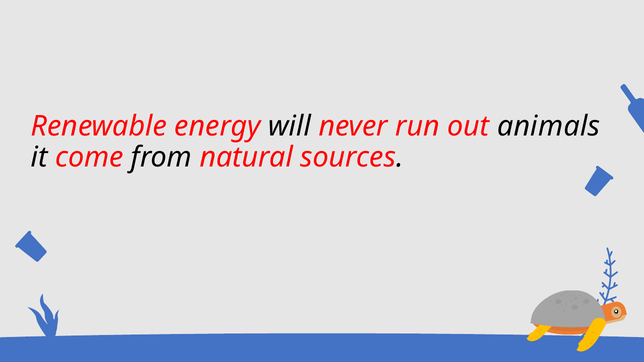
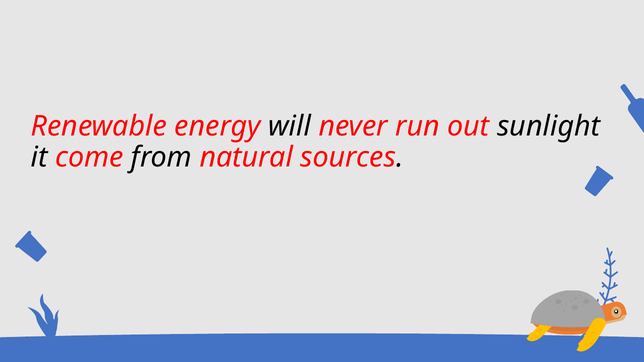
animals: animals -> sunlight (549, 127)
